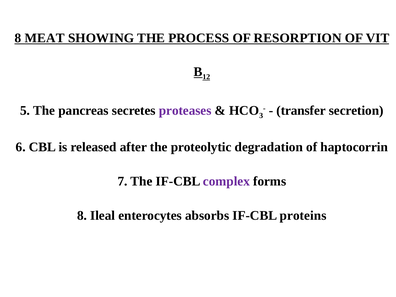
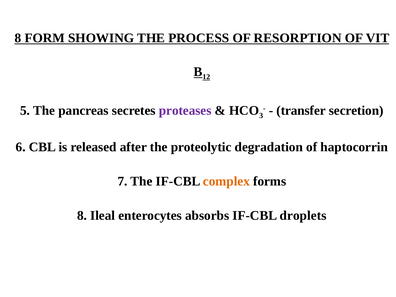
MEAT: MEAT -> FORM (45, 38)
complex colour: purple -> orange (226, 181)
proteins: proteins -> droplets (303, 216)
